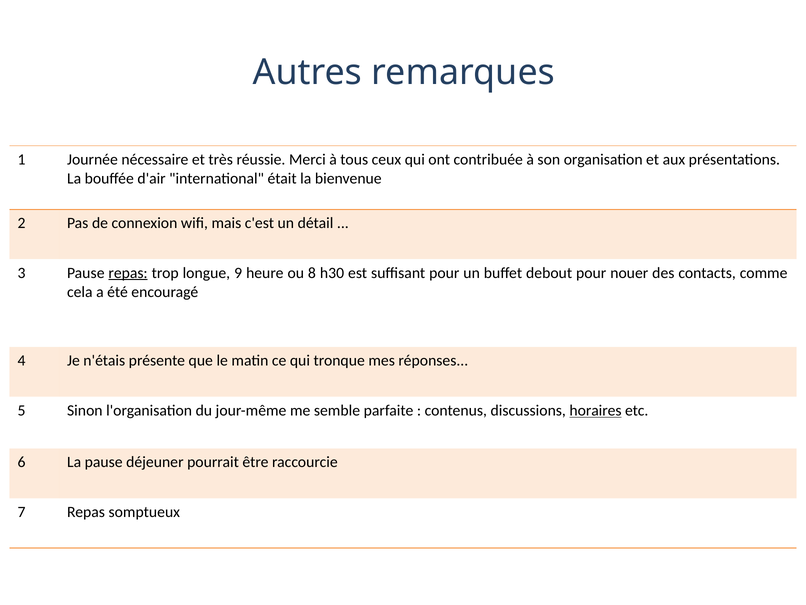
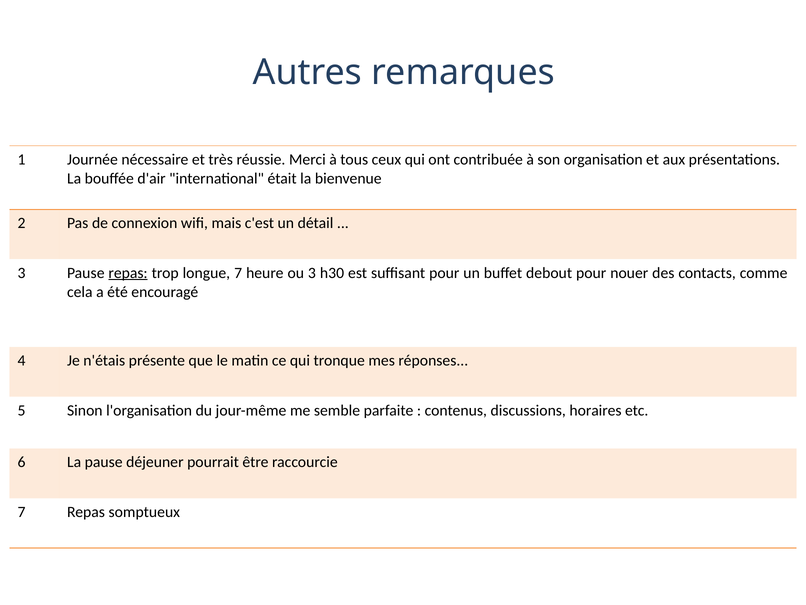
longue 9: 9 -> 7 (238, 273)
ou 8: 8 -> 3 (312, 273)
horaires underline: present -> none (596, 410)
